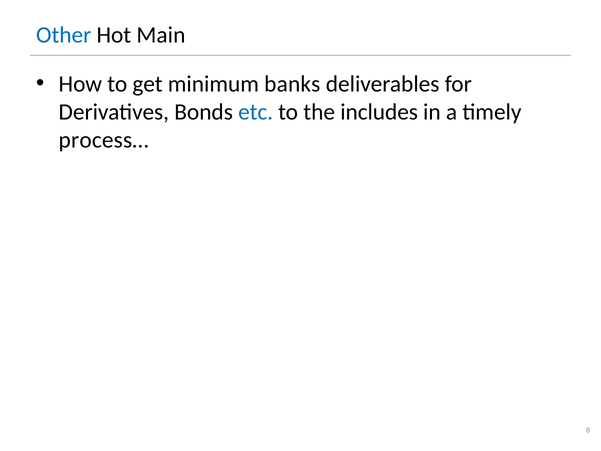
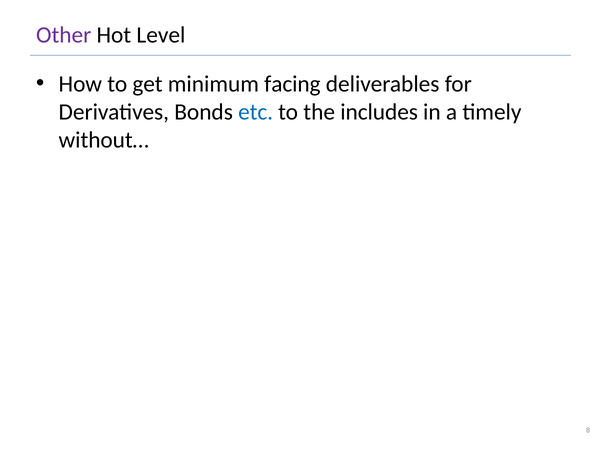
Other colour: blue -> purple (64, 35)
Main: Main -> Level (161, 35)
banks: banks -> facing (292, 84)
process…: process… -> without… (104, 140)
